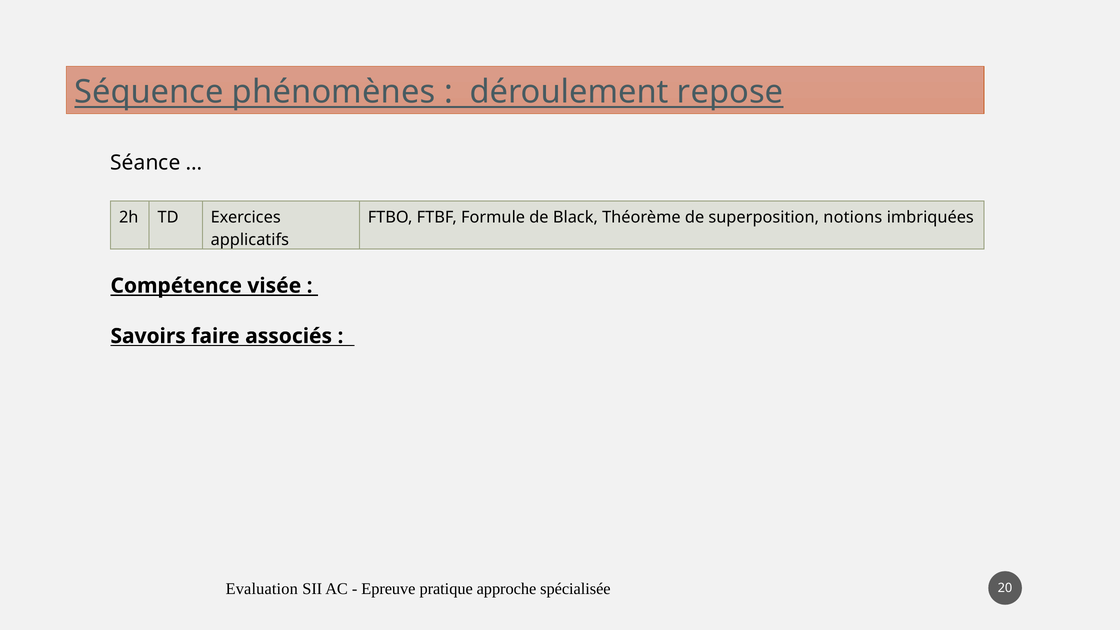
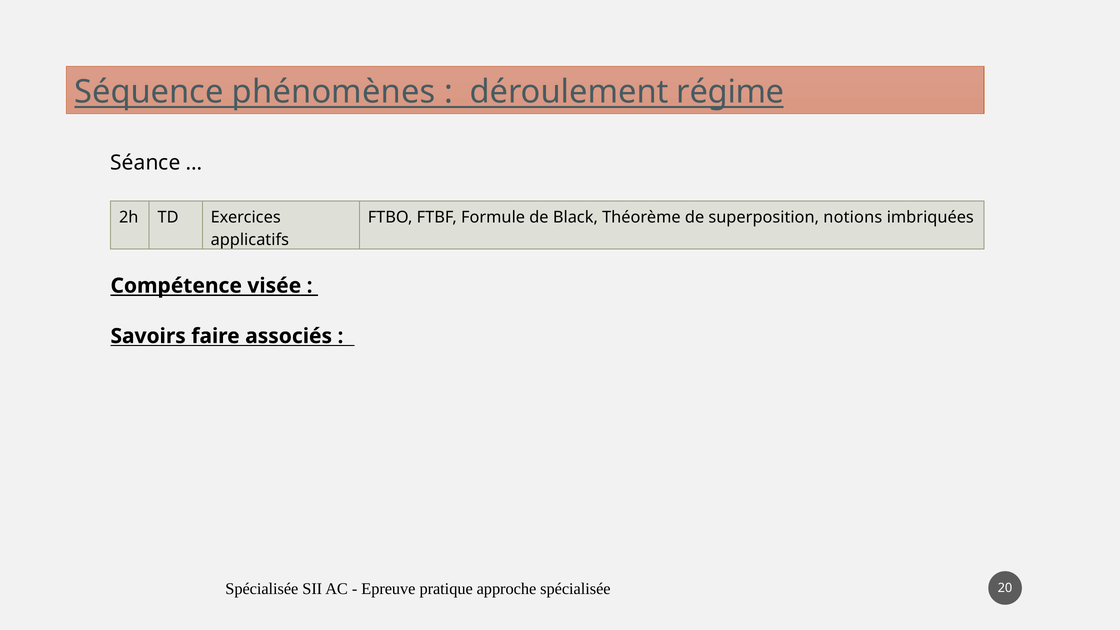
repose: repose -> régime (730, 92)
Evaluation: Evaluation -> Spécialisée (262, 589)
